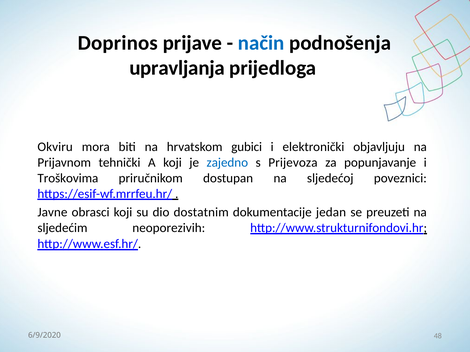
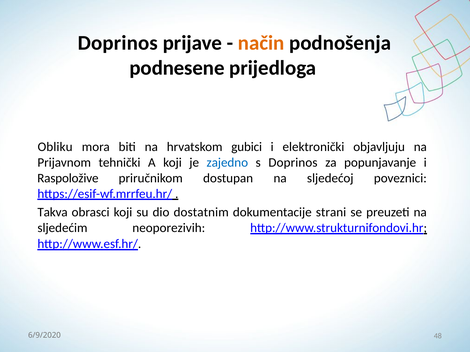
način colour: blue -> orange (261, 43)
upravljanja: upravljanja -> podnesene (177, 68)
Okviru: Okviru -> Obliku (55, 147)
s Prijevoza: Prijevoza -> Doprinos (293, 163)
Troškovima: Troškovima -> Raspoložive (68, 178)
Javne: Javne -> Takva (53, 213)
jedan: jedan -> strani (331, 213)
